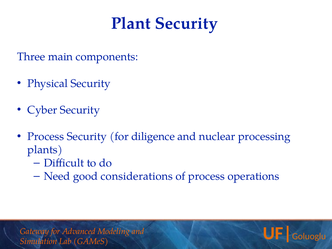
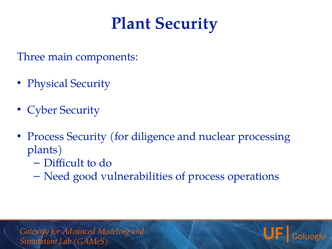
considerations: considerations -> vulnerabilities (137, 176)
